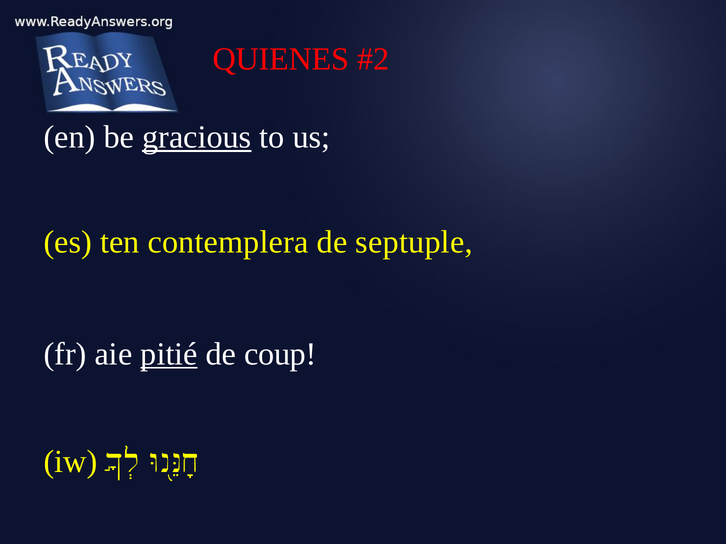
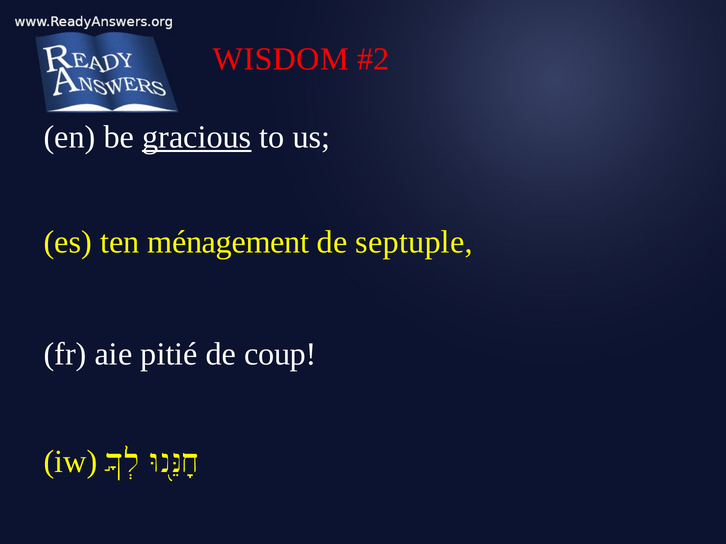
QUIENES: QUIENES -> WISDOM (281, 59)
contemplera: contemplera -> ménagement (228, 242)
pitié underline: present -> none (169, 354)
